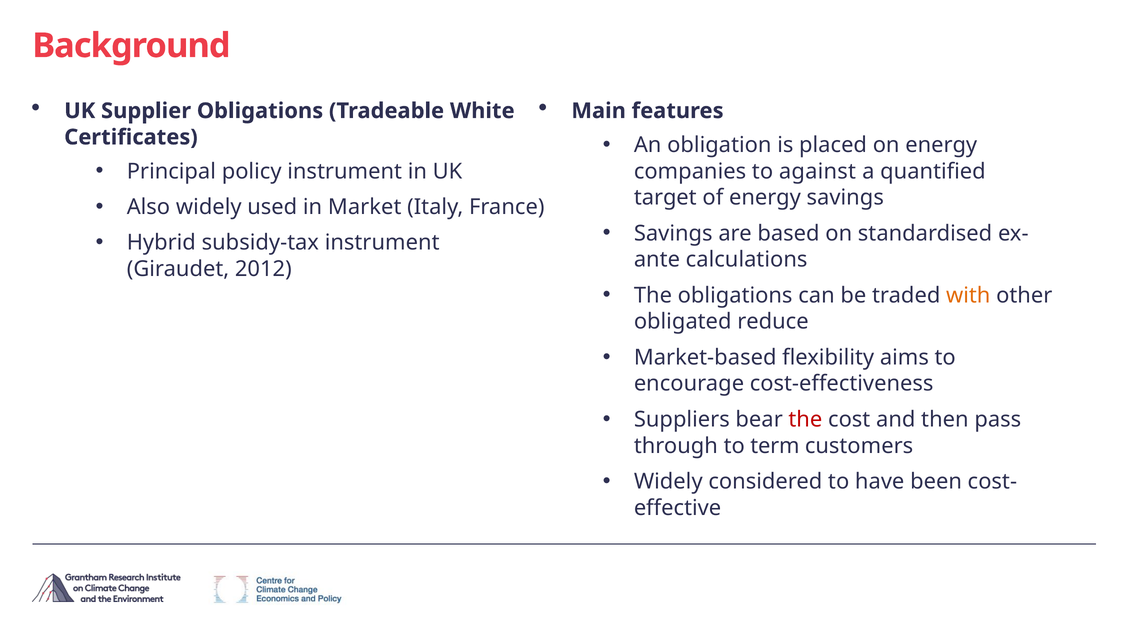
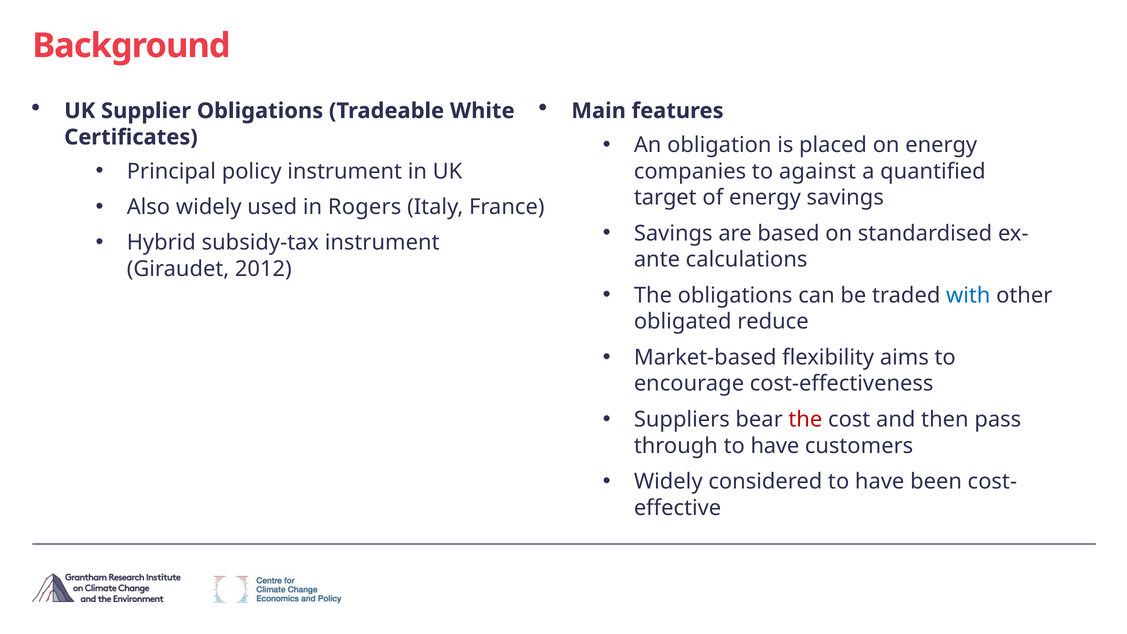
Market: Market -> Rogers (365, 207)
with colour: orange -> blue (968, 295)
through to term: term -> have (775, 446)
